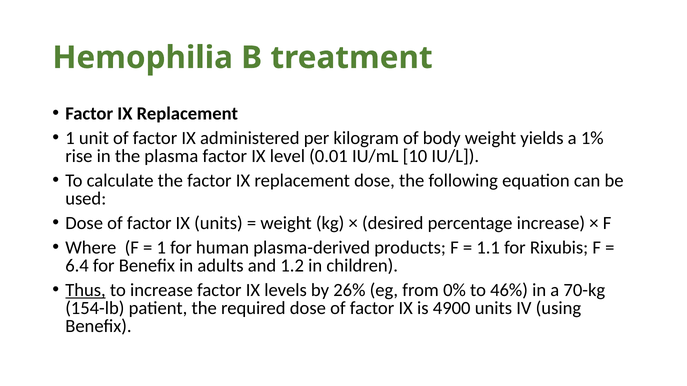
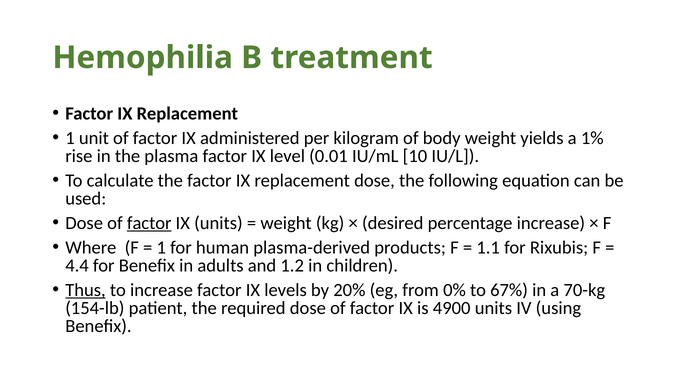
factor underline: none -> present (149, 223)
6.4: 6.4 -> 4.4 (77, 266)
26%: 26% -> 20% (349, 291)
46%: 46% -> 67% (509, 291)
